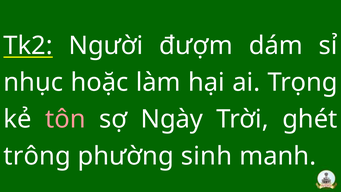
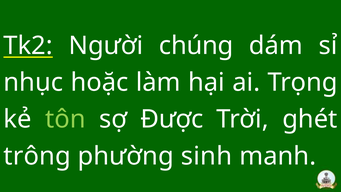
đượm: đượm -> chúng (196, 46)
tôn colour: pink -> light green (65, 119)
Ngày: Ngày -> Được (172, 119)
